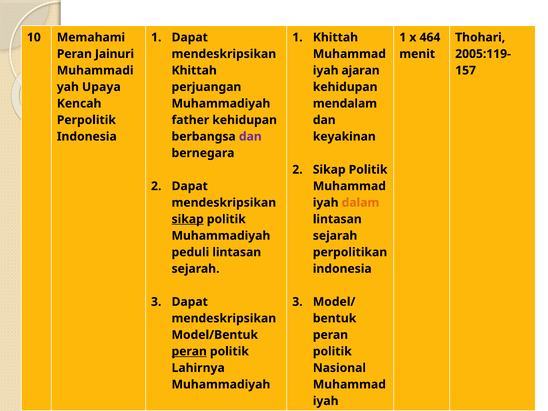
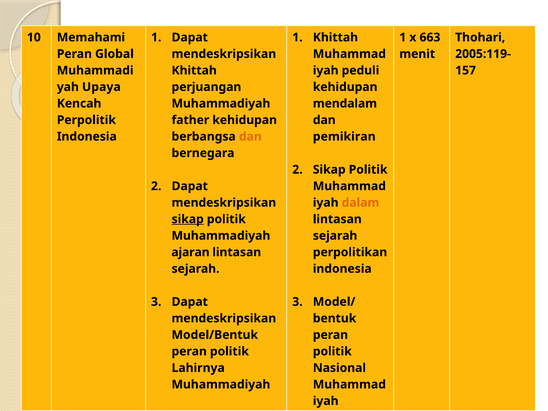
464: 464 -> 663 (430, 37)
Jainuri: Jainuri -> Global (114, 54)
ajaran: ajaran -> peduli (360, 70)
dan colour: purple -> orange (250, 137)
keyakinan: keyakinan -> pemikiran (344, 137)
peduli: peduli -> ajaran (190, 252)
peran underline: present -> none (189, 351)
